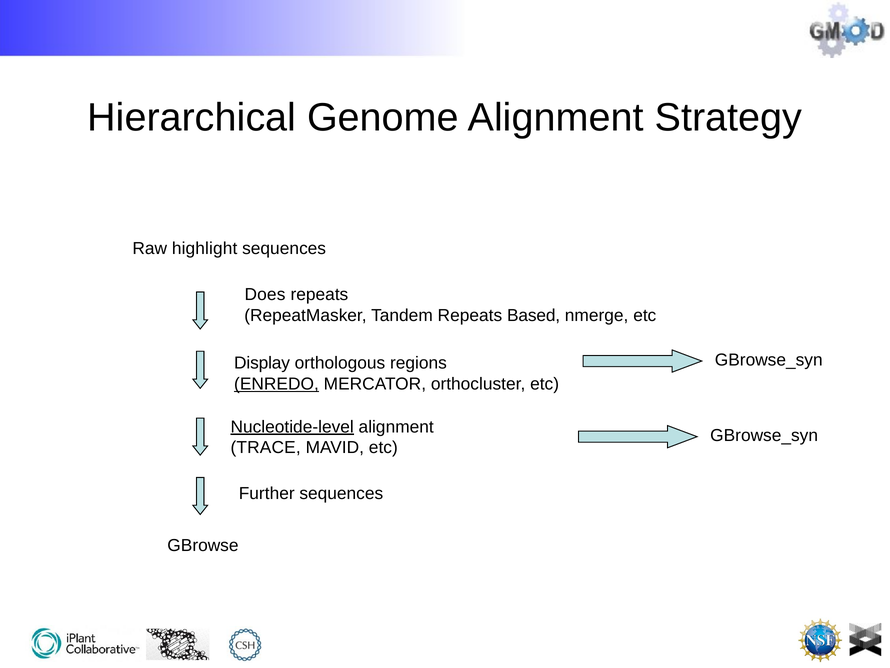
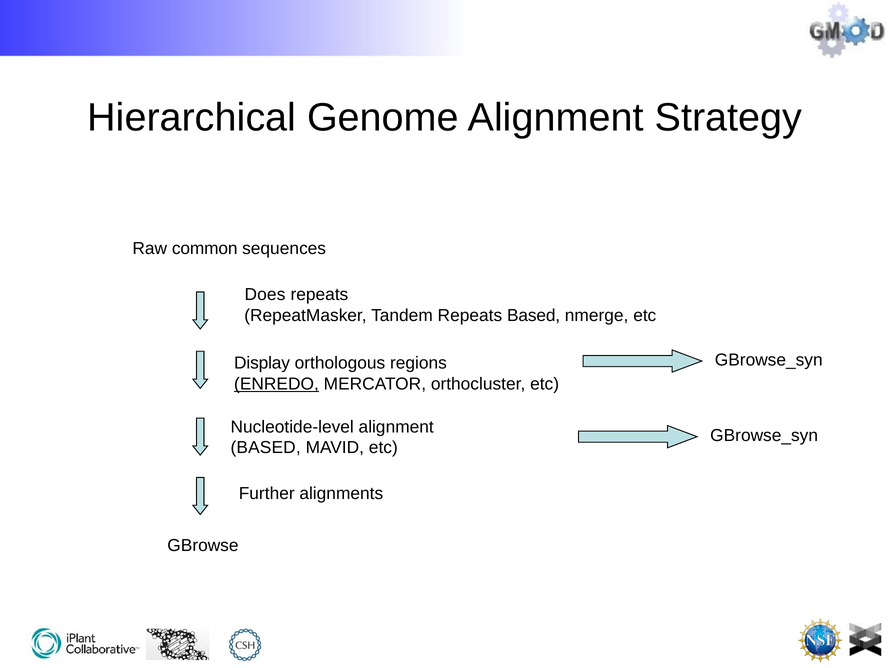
highlight: highlight -> common (205, 249)
Nucleotide-level underline: present -> none (292, 426)
TRACE: TRACE -> BASED (266, 447)
Further sequences: sequences -> alignments (341, 493)
